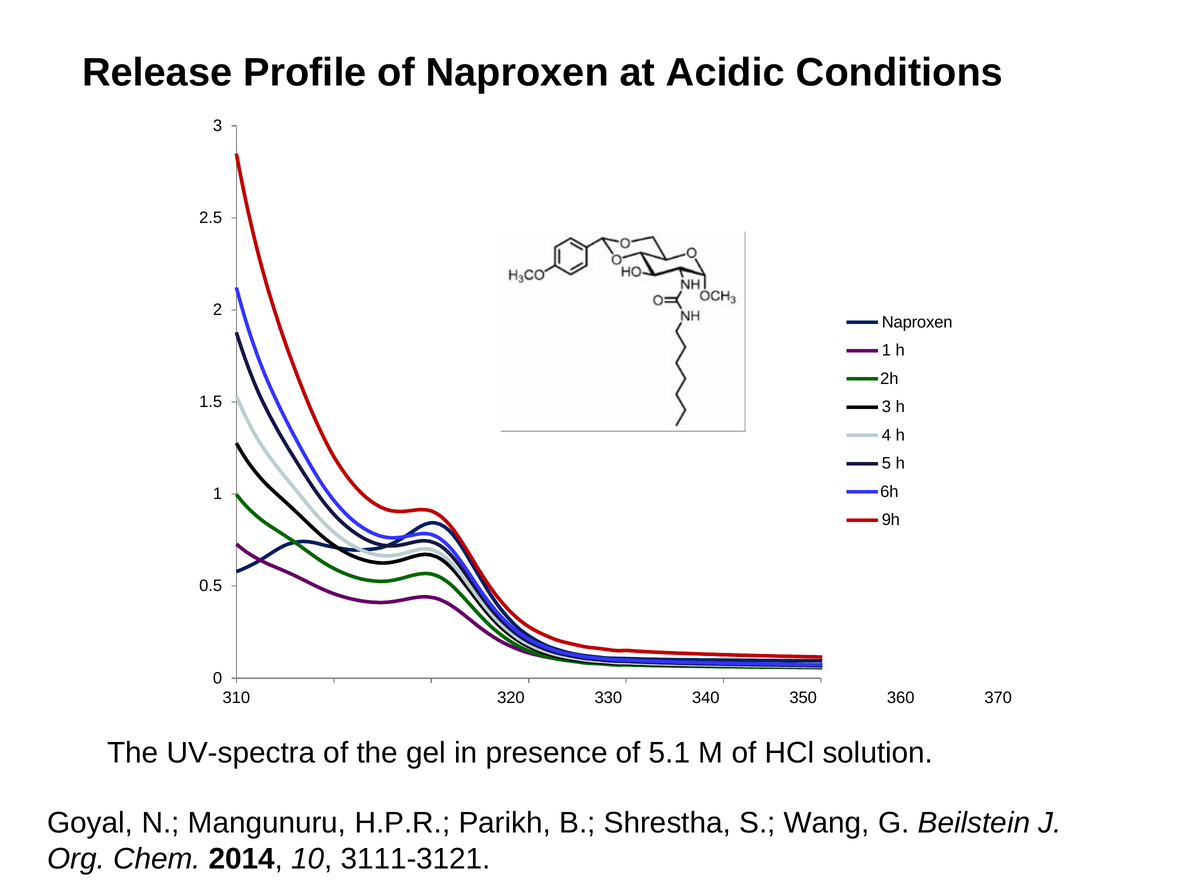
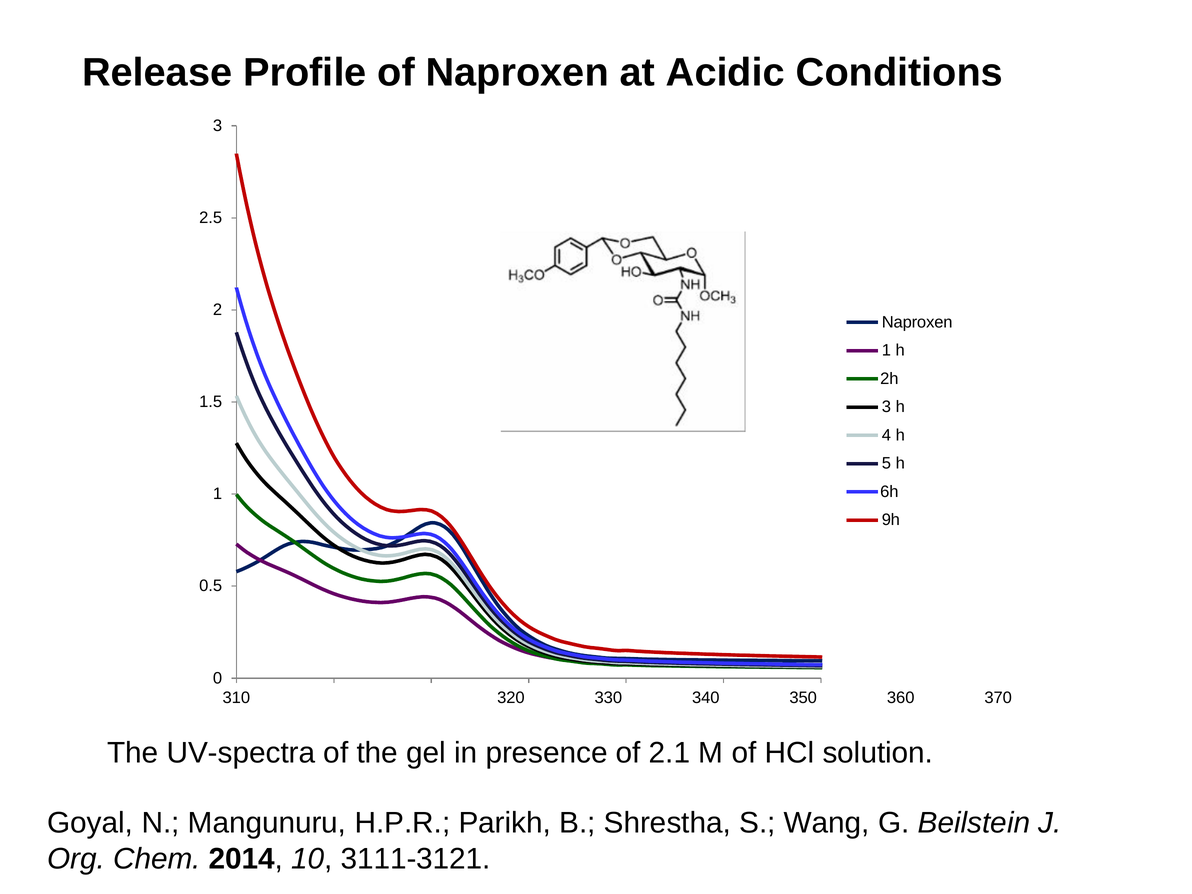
5.1: 5.1 -> 2.1 (670, 753)
